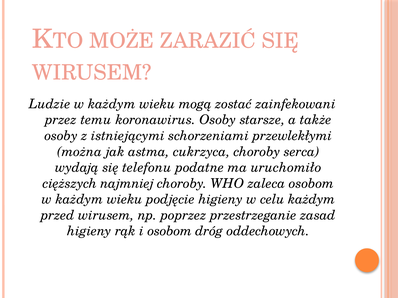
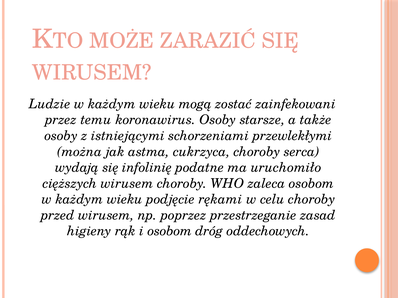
telefonu: telefonu -> infolinię (147, 168)
cięższych najmniej: najmniej -> wirusem (127, 184)
podjęcie higieny: higieny -> rękami (220, 200)
celu każdym: każdym -> choroby (312, 200)
